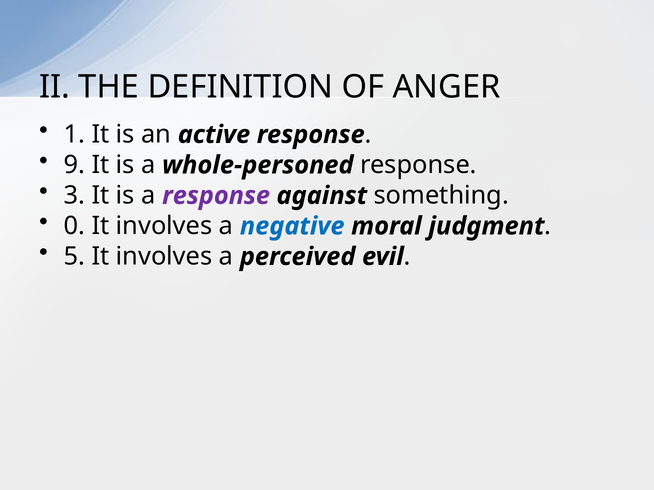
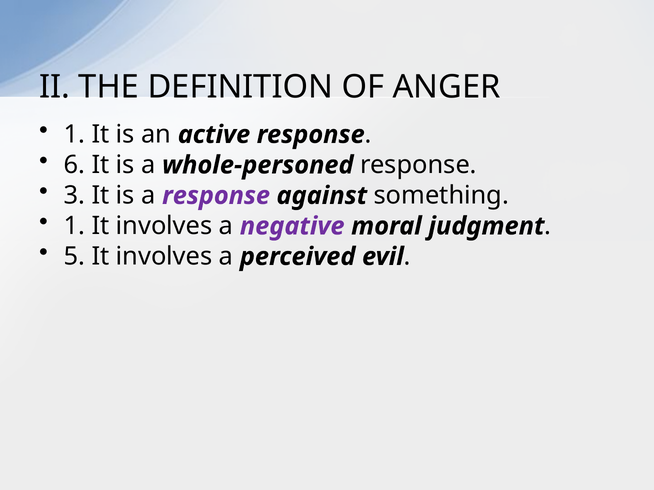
9: 9 -> 6 (74, 165)
0: 0 -> 1 (74, 226)
negative colour: blue -> purple (292, 226)
